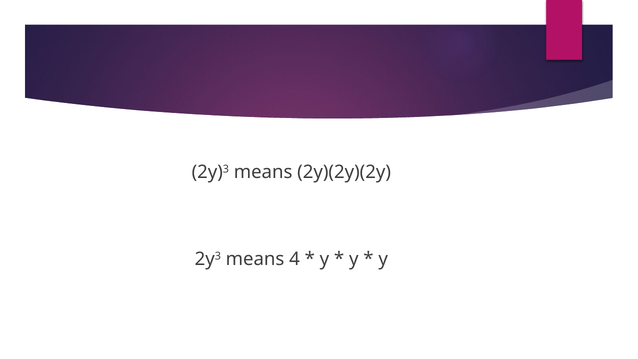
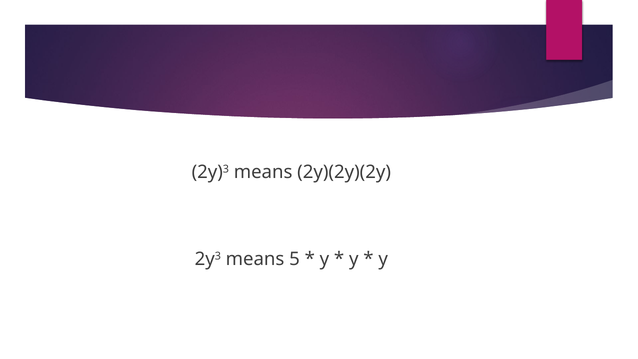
4: 4 -> 5 (295, 259)
